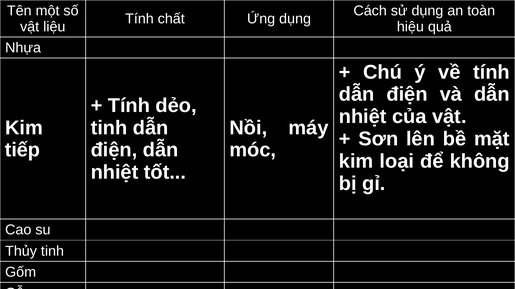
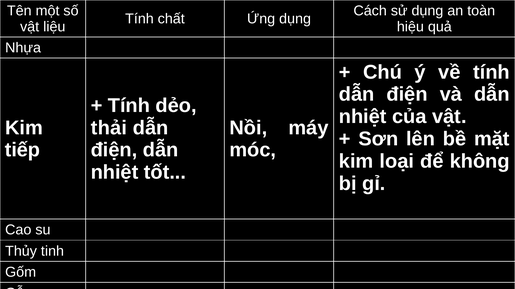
tinh: tinh -> thải (109, 128)
